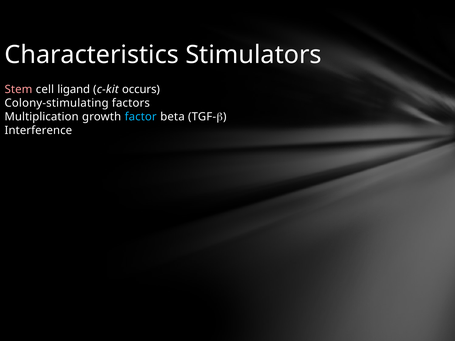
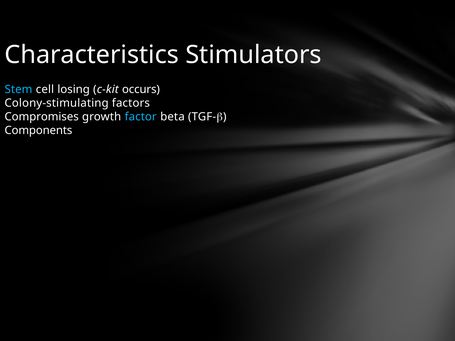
Stem colour: pink -> light blue (18, 90)
ligand: ligand -> losing (74, 90)
Multiplication: Multiplication -> Compromises (42, 117)
Interference: Interference -> Components (38, 130)
